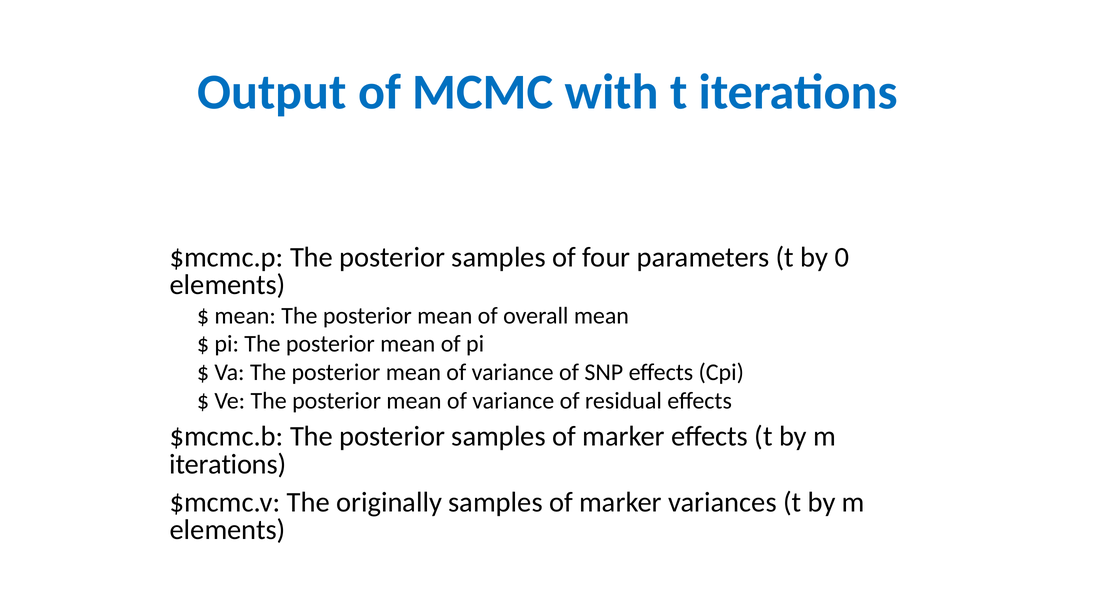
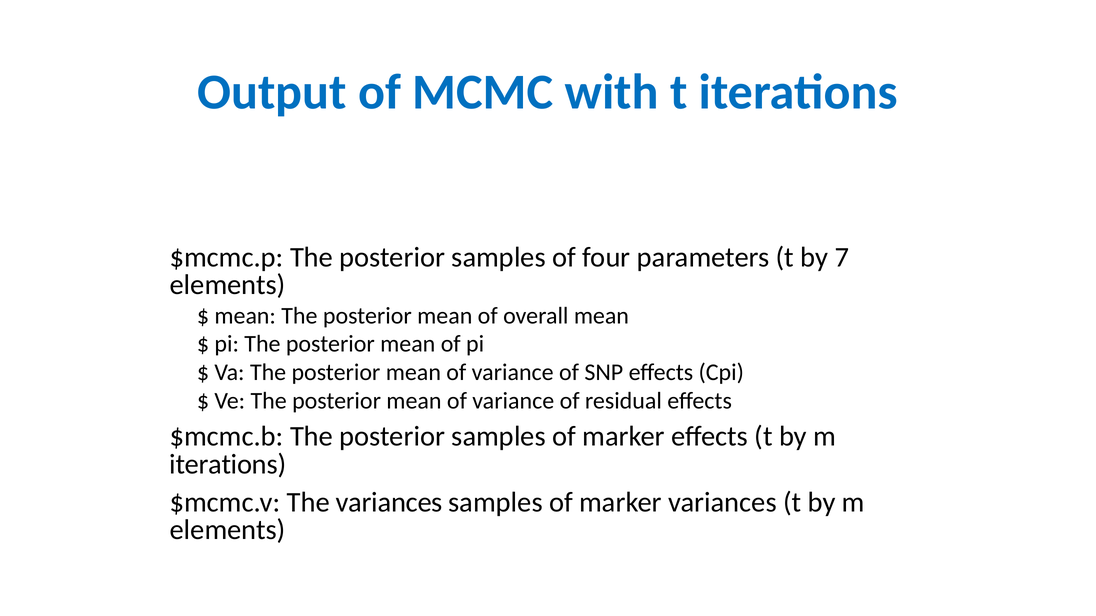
0: 0 -> 7 (842, 257)
The originally: originally -> variances (389, 503)
